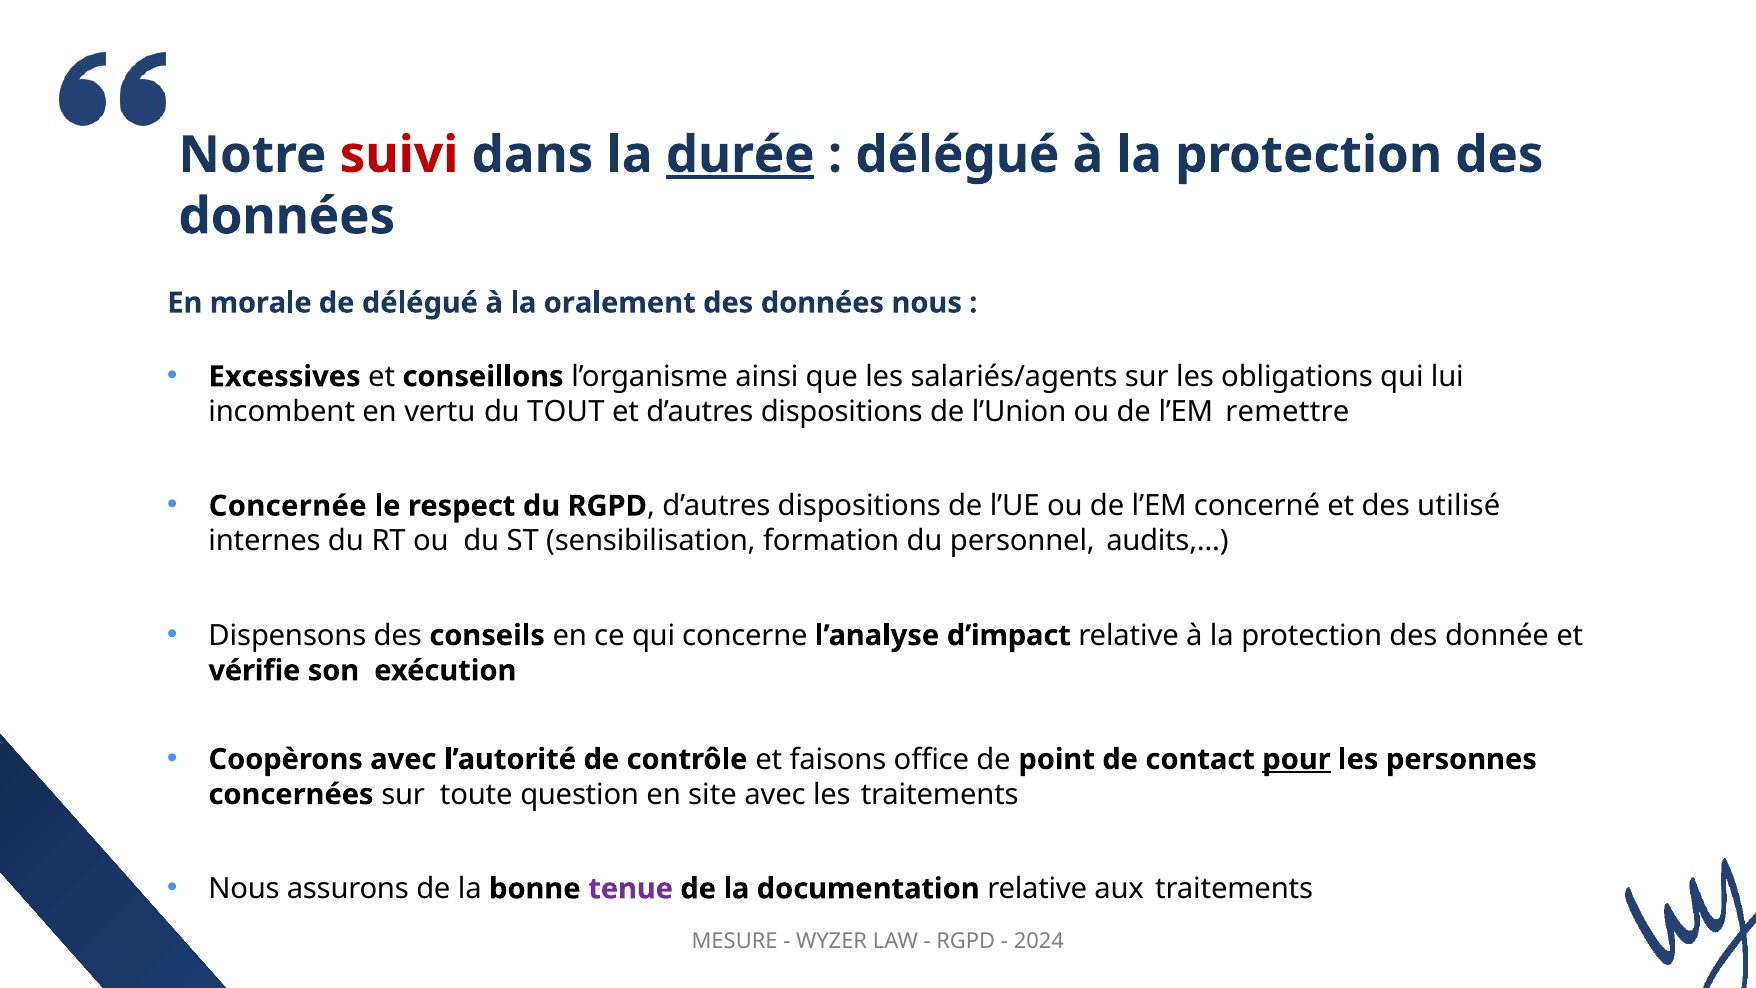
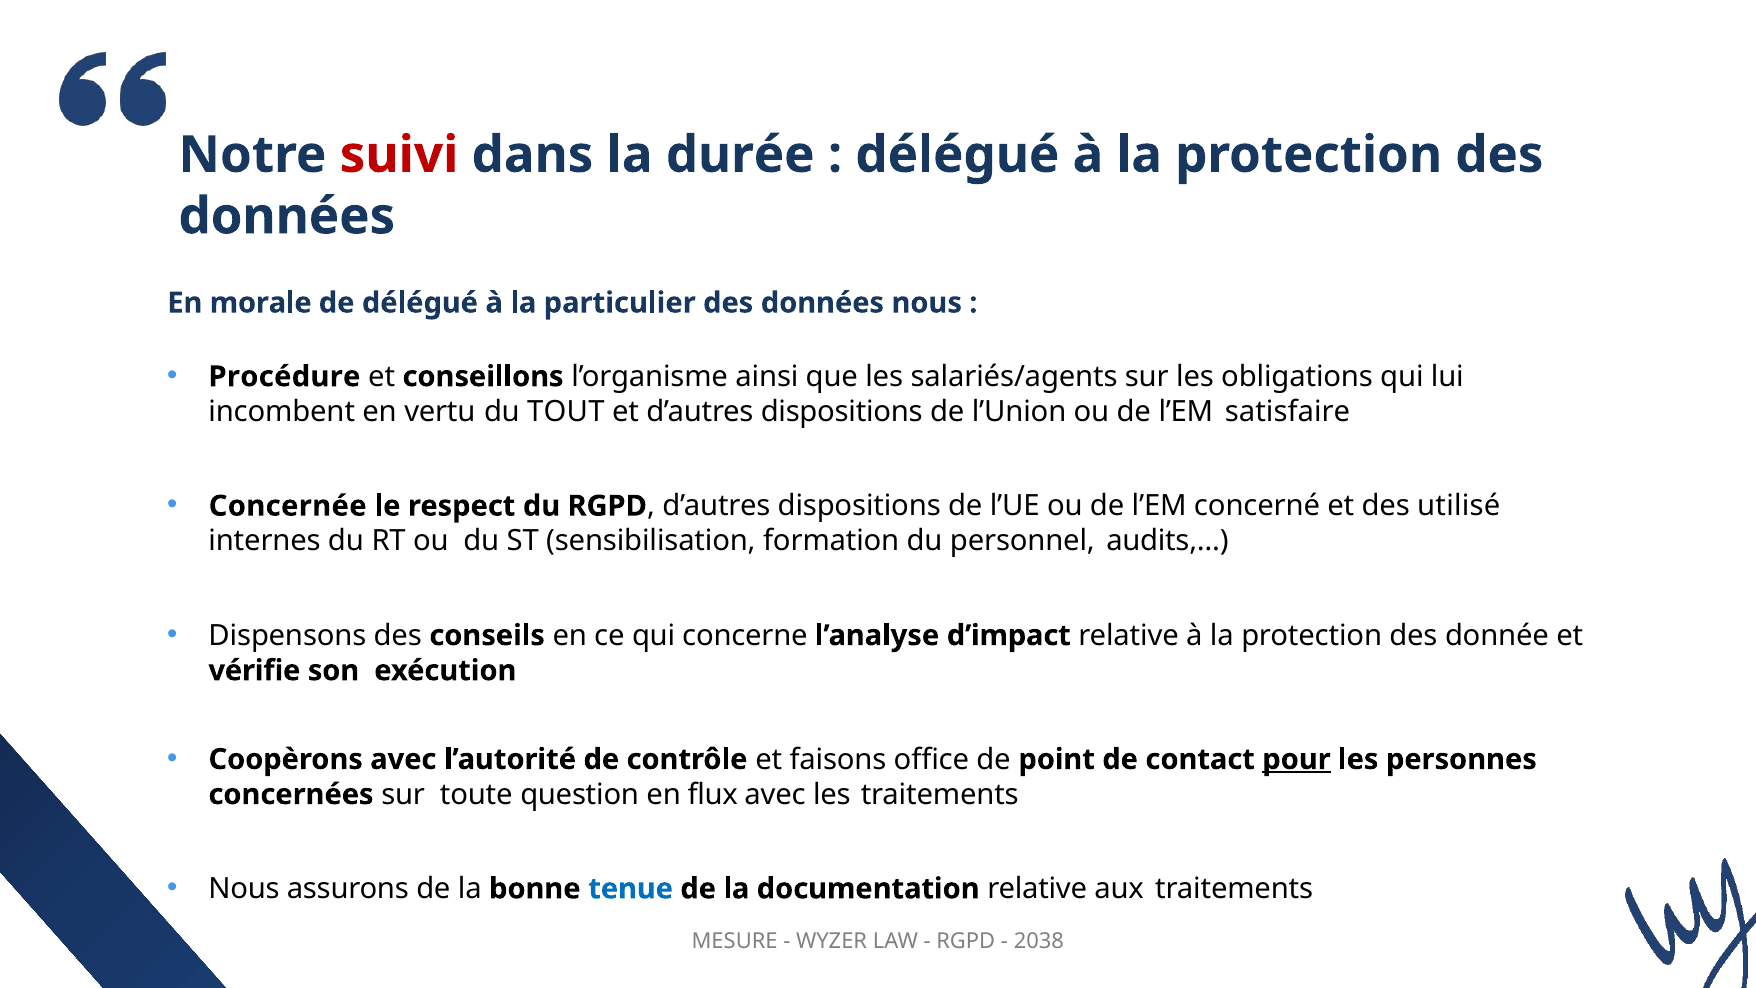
durée underline: present -> none (740, 155)
oralement: oralement -> particulier (620, 303)
Excessives: Excessives -> Procédure (284, 377)
remettre: remettre -> satisfaire (1288, 412)
site: site -> flux (713, 794)
tenue colour: purple -> blue (631, 889)
2024: 2024 -> 2038 (1039, 942)
